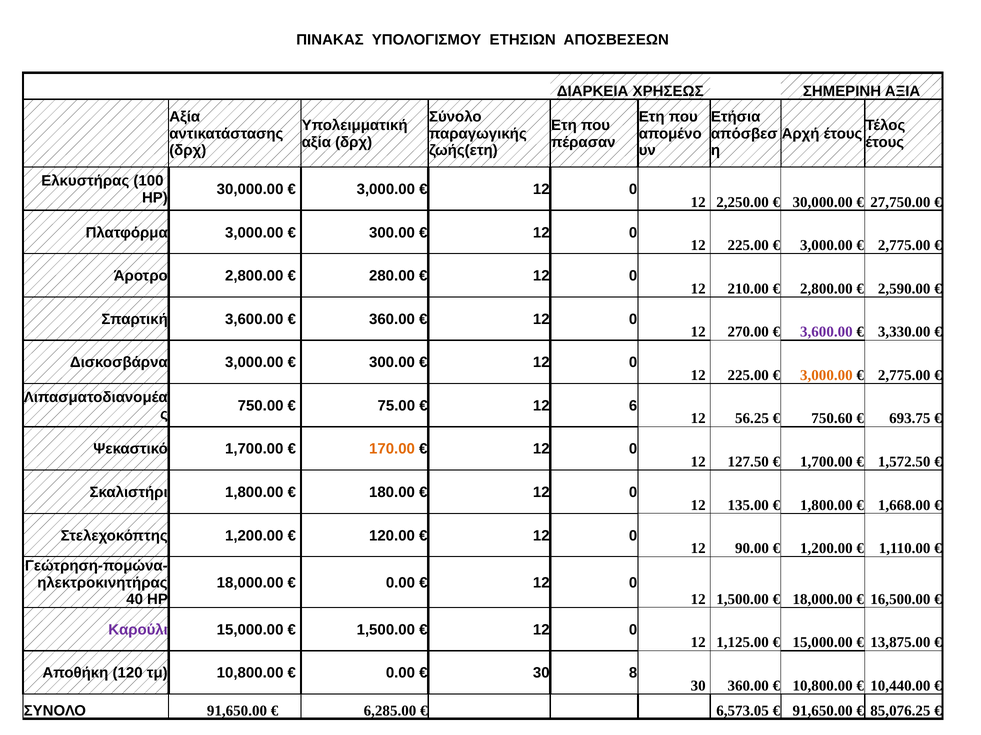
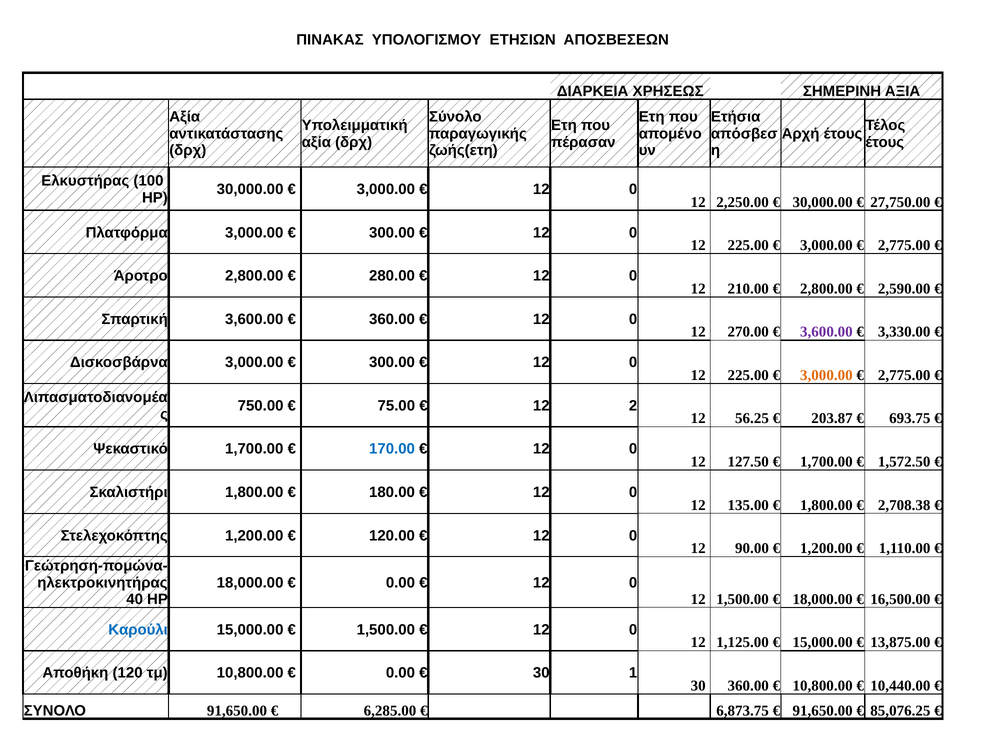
6: 6 -> 2 (633, 406)
750.60: 750.60 -> 203.87 (832, 419)
170.00 colour: orange -> blue (392, 449)
1,668.00: 1,668.00 -> 2,708.38 (904, 506)
Καρούλι colour: purple -> blue (138, 630)
8: 8 -> 1 (633, 674)
6,573.05: 6,573.05 -> 6,873.75 (743, 711)
